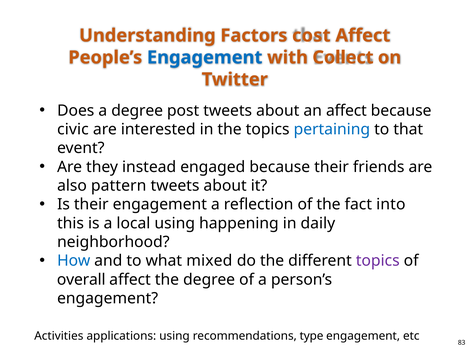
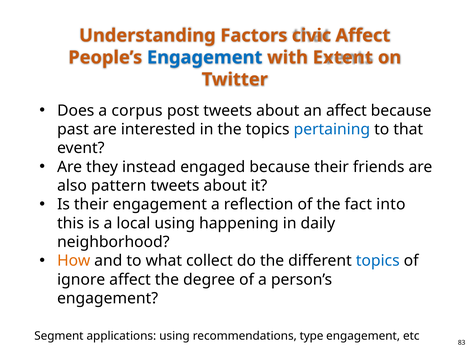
cost: cost -> civic (311, 36)
Collect: Collect -> Extent (343, 58)
a degree: degree -> corpus (137, 111)
civic: civic -> past (73, 130)
How colour: blue -> orange (74, 261)
mixed: mixed -> collect (209, 261)
topics colour: purple -> blue (378, 261)
overall: overall -> ignore (81, 280)
Activities: Activities -> Segment (59, 336)
